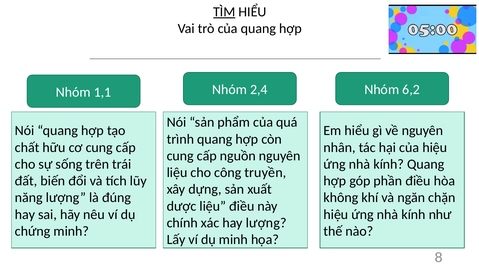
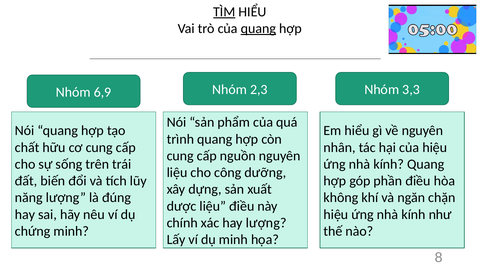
quang underline: none -> present (258, 29)
6,2: 6,2 -> 3,3 (411, 90)
1,1: 1,1 -> 6,9 (103, 92)
2,4: 2,4 -> 2,3 (259, 90)
truyền: truyền -> dưỡng (265, 173)
